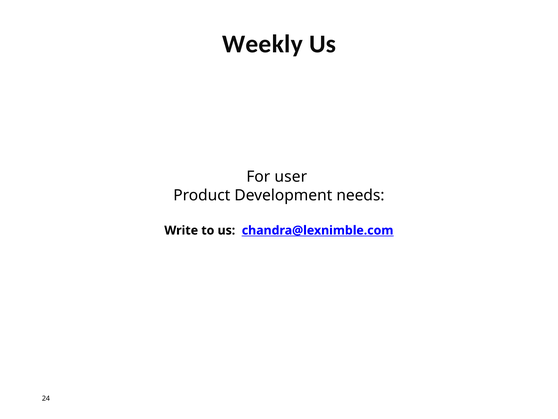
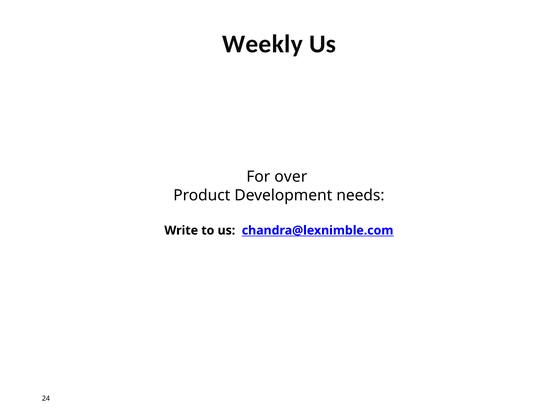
user: user -> over (291, 176)
